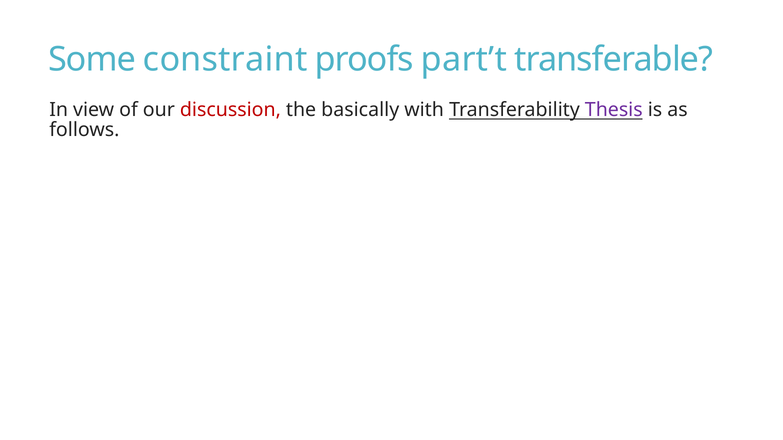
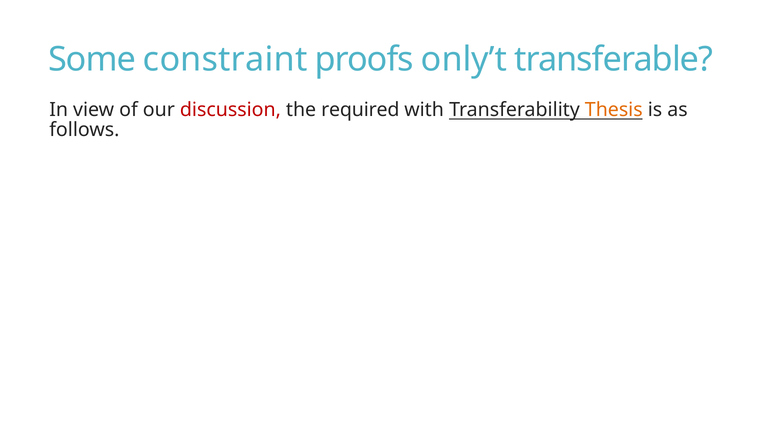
part’t: part’t -> only’t (464, 59)
basically: basically -> required (360, 110)
Thesis colour: purple -> orange (614, 110)
